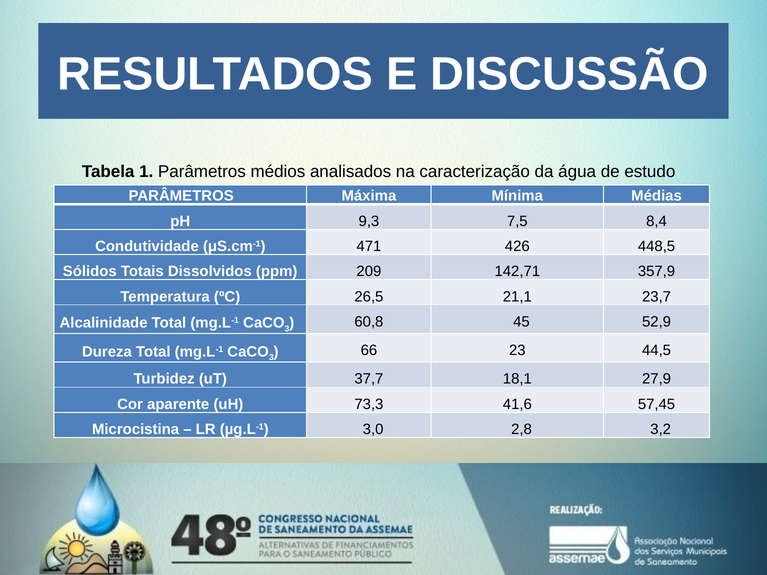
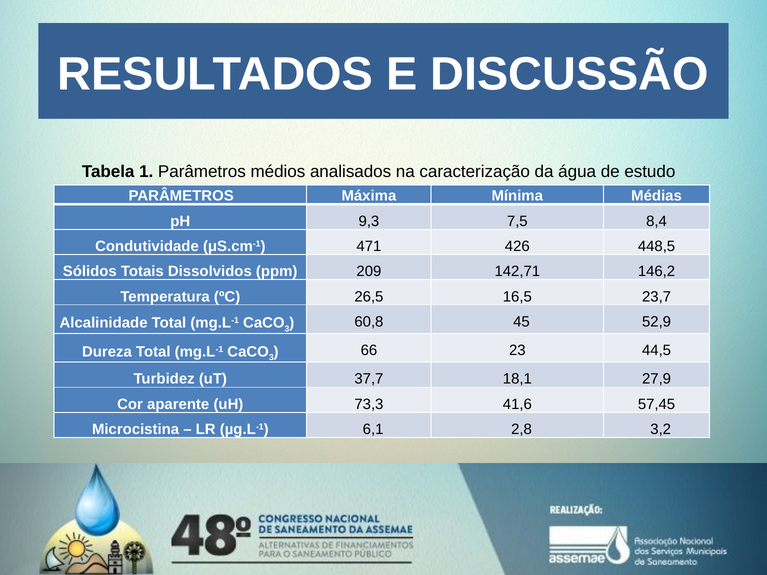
357,9: 357,9 -> 146,2 (657, 272)
21,1: 21,1 -> 16,5 (517, 297)
3,0: 3,0 -> 6,1 (373, 430)
